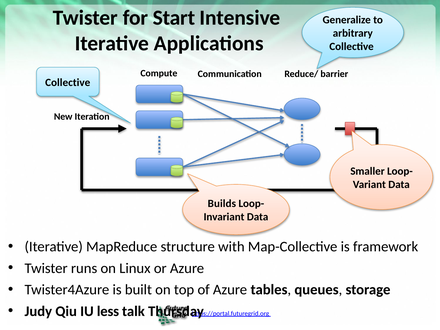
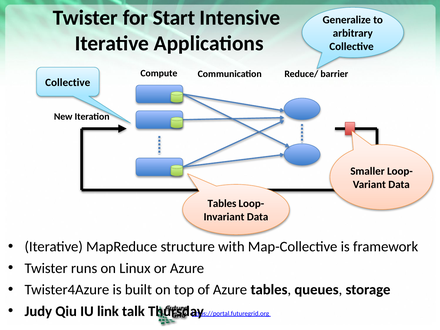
Builds: Builds -> Tables (222, 204)
less: less -> link (108, 311)
